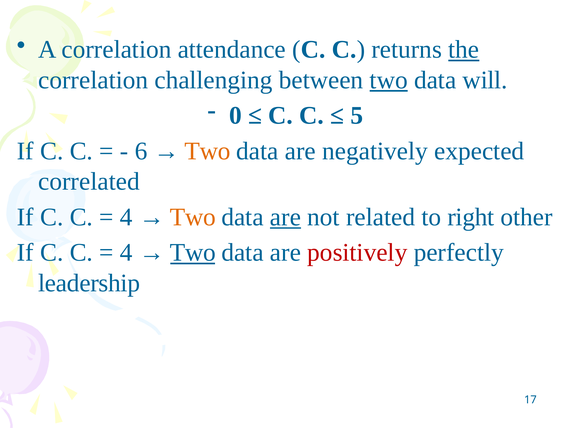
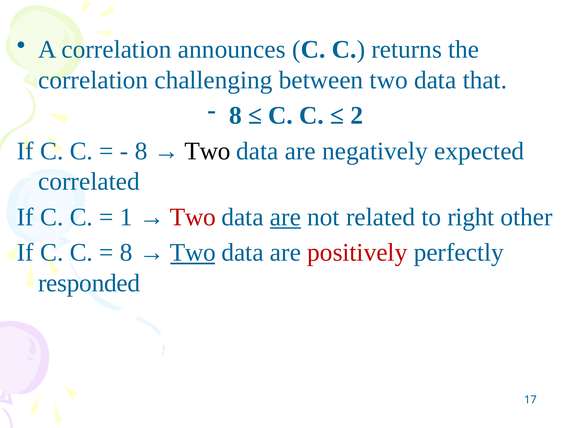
attendance: attendance -> announces (232, 50)
the underline: present -> none (464, 50)
two underline: present -> none (389, 80)
will: will -> that (485, 80)
0: 0 -> 8 (235, 116)
5: 5 -> 2 (357, 116)
6: 6 -> 8 (141, 151)
Two colour: orange -> black (208, 151)
4: 4 -> 1 (126, 217)
Two colour: orange -> red (193, 217)
4: 4 -> 8 (126, 253)
leadership: leadership -> responded (89, 283)
